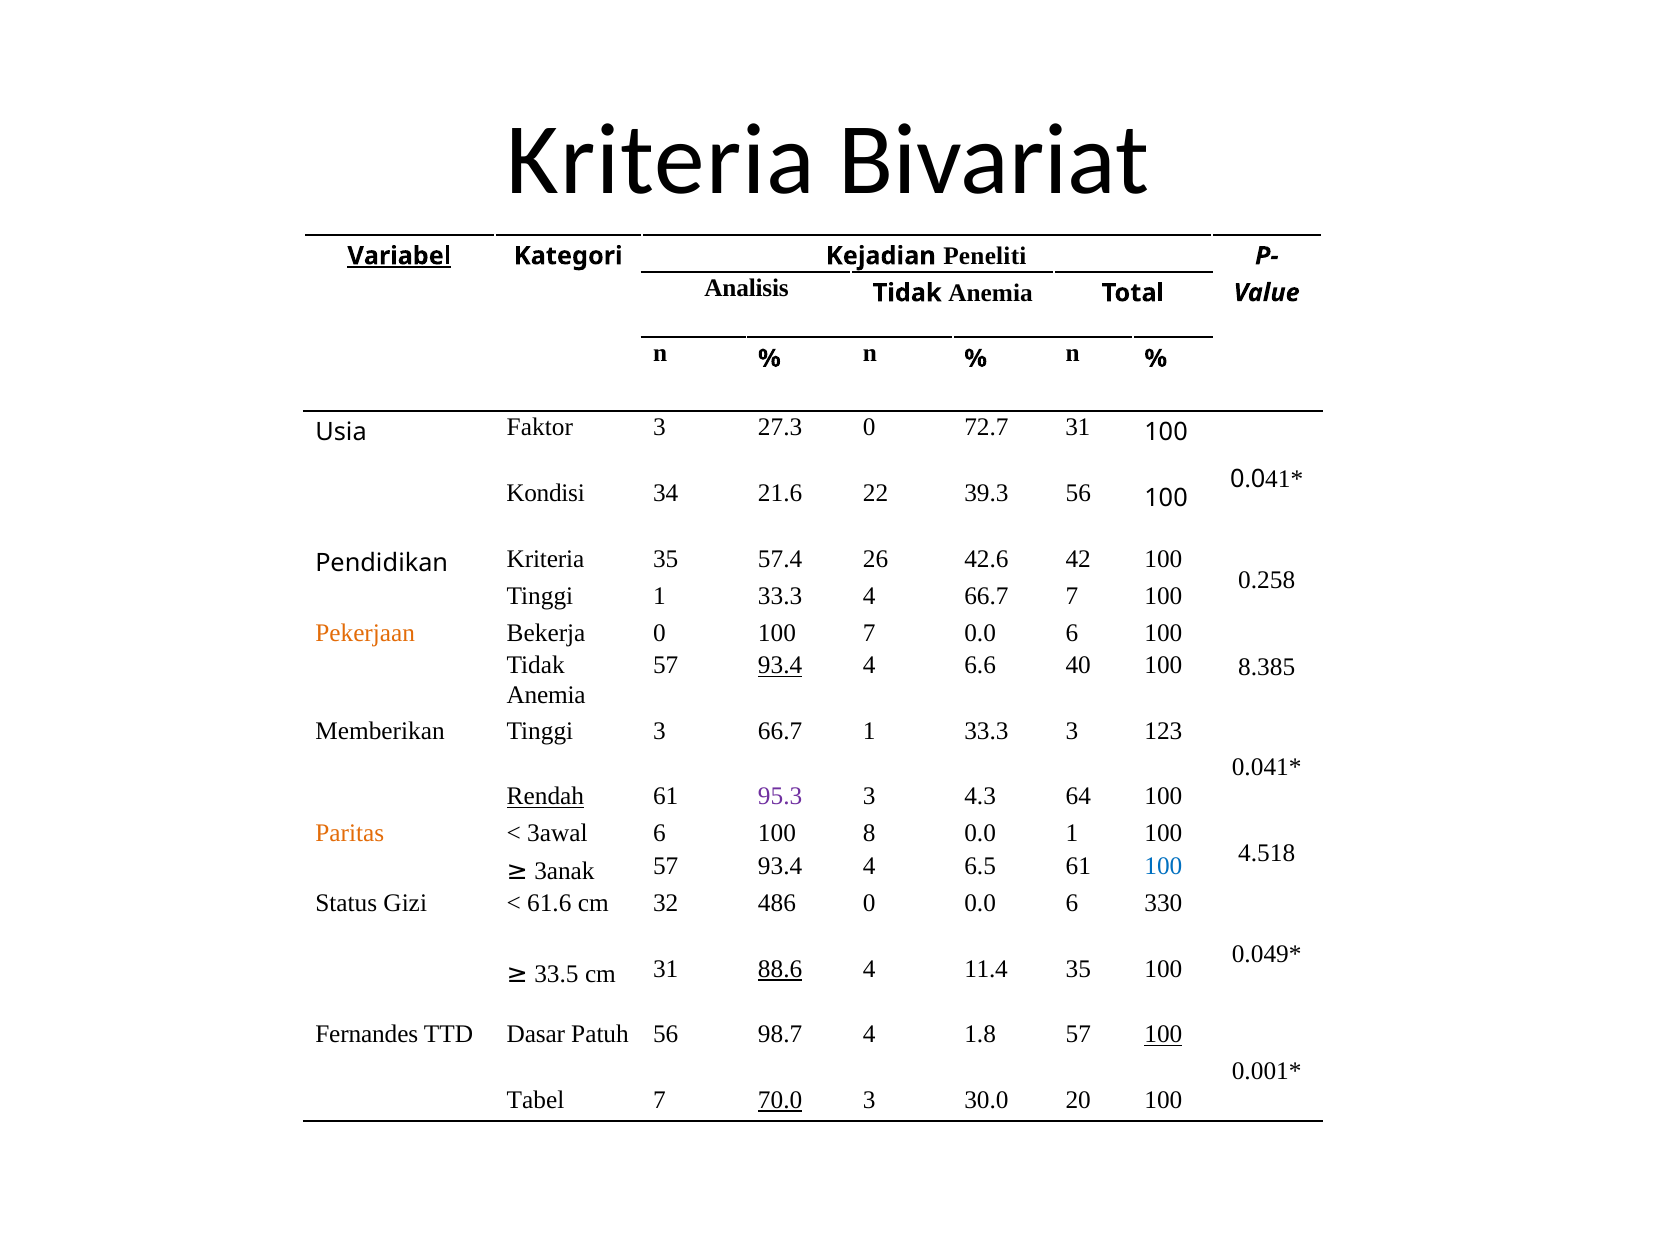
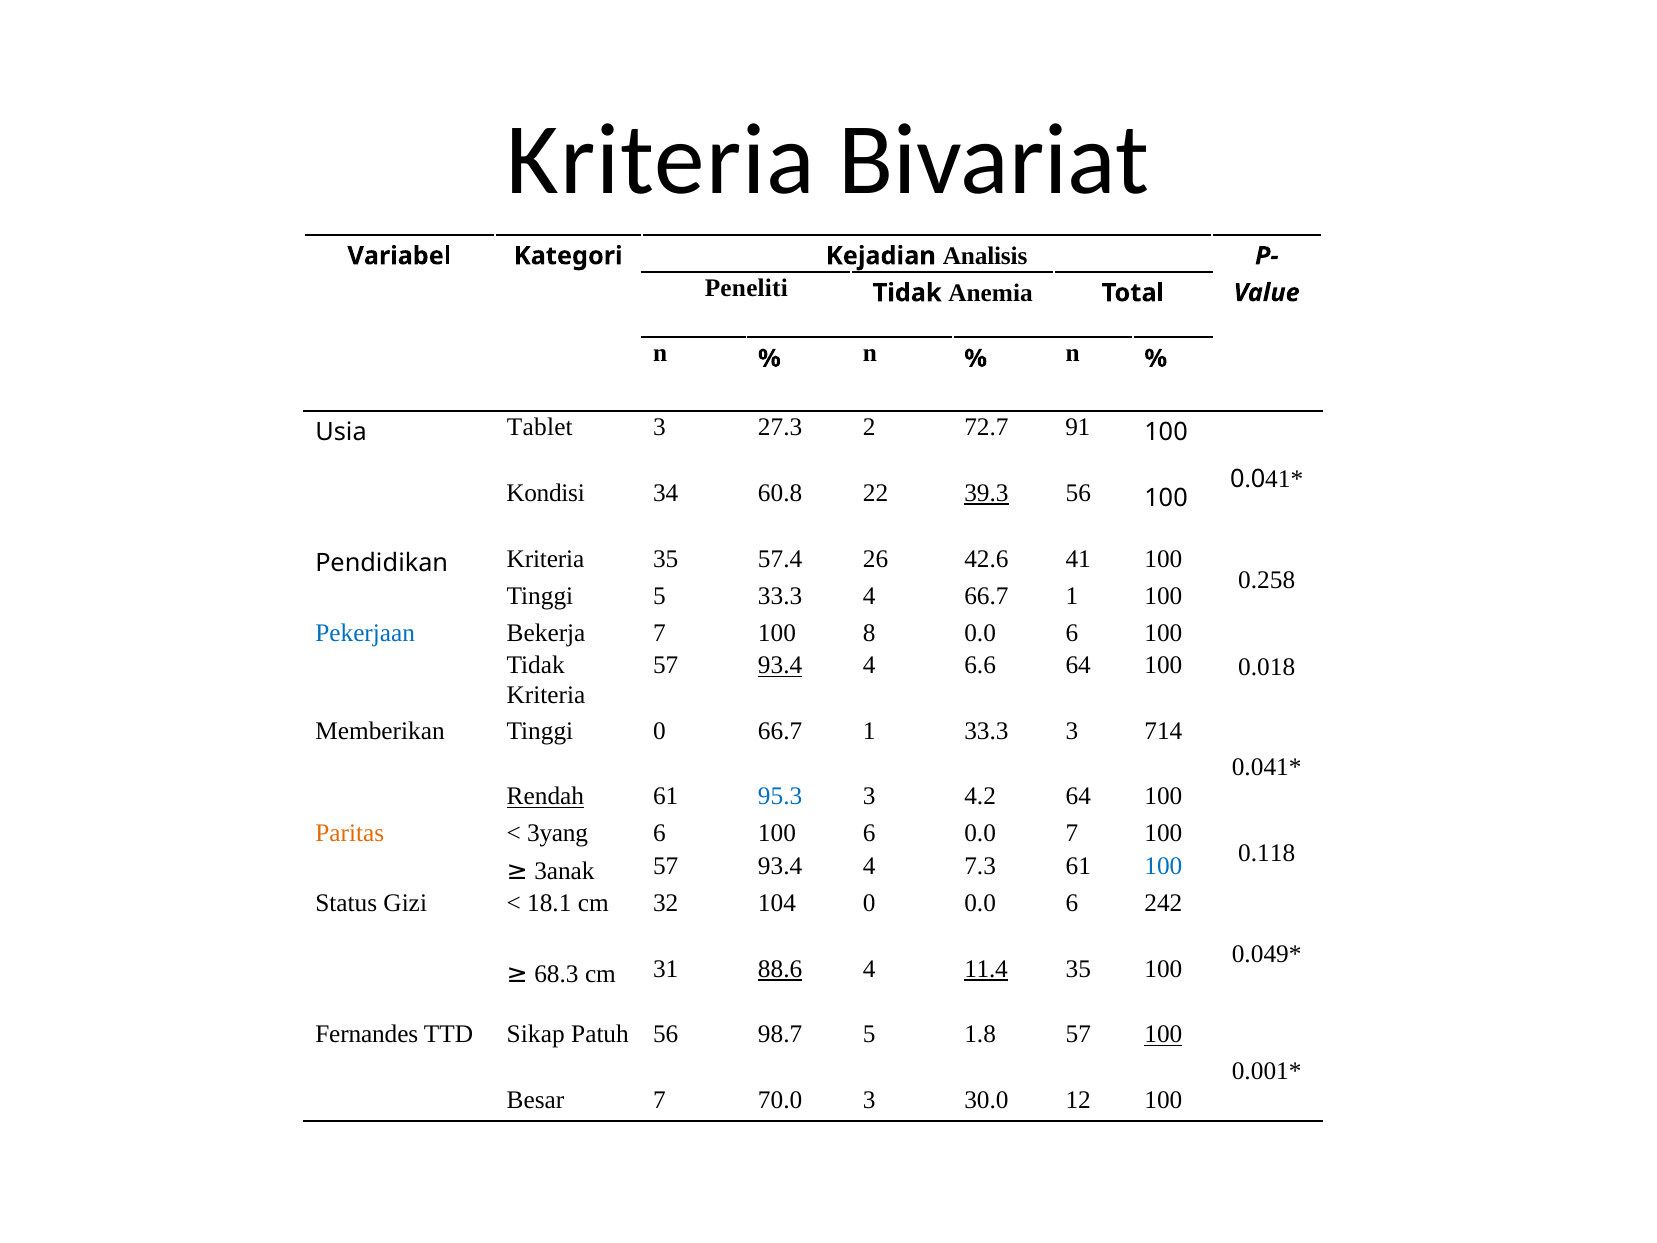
Variabel underline: present -> none (399, 256)
Peneliti: Peneliti -> Analisis (985, 256)
Analisis: Analisis -> Peneliti (746, 288)
Faktor: Faktor -> Tablet (540, 427)
27.3 0: 0 -> 2 (869, 427)
72.7 31: 31 -> 91 (1078, 427)
21.6: 21.6 -> 60.8 (780, 493)
39.3 underline: none -> present (986, 493)
42: 42 -> 41 (1078, 559)
Tinggi 1: 1 -> 5 (659, 596)
4 66.7 7: 7 -> 1 (1072, 596)
Pekerjaan colour: orange -> blue (365, 633)
Bekerja 0: 0 -> 7 (659, 633)
100 7: 7 -> 8 (869, 633)
6.6 40: 40 -> 64 (1078, 665)
8.385: 8.385 -> 0.018 (1267, 667)
Anemia: Anemia -> Kriteria (546, 695)
Tinggi 3: 3 -> 0 (659, 731)
123: 123 -> 714 (1163, 731)
95.3 colour: purple -> blue (780, 796)
4.3: 4.3 -> 4.2 (980, 796)
3awal: 3awal -> 3yang (558, 833)
100 8: 8 -> 6 (869, 833)
0.0 1: 1 -> 7 (1072, 833)
4.518: 4.518 -> 0.118 (1267, 853)
6.5: 6.5 -> 7.3 (980, 866)
61.6: 61.6 -> 18.1 (549, 903)
486: 486 -> 104 (777, 903)
330: 330 -> 242 (1163, 903)
33.5: 33.5 -> 68.3 (556, 974)
11.4 underline: none -> present (986, 969)
Dasar: Dasar -> Sikap (536, 1034)
98.7 4: 4 -> 5 (869, 1034)
Tabel: Tabel -> Besar (535, 1100)
70.0 underline: present -> none (780, 1100)
20: 20 -> 12 (1078, 1100)
